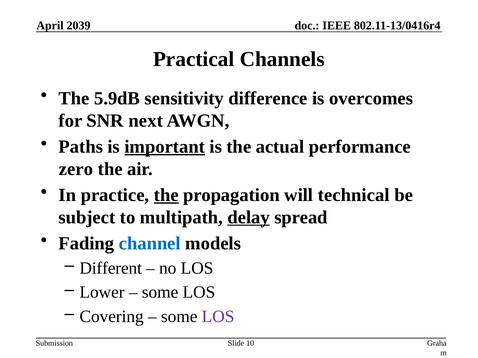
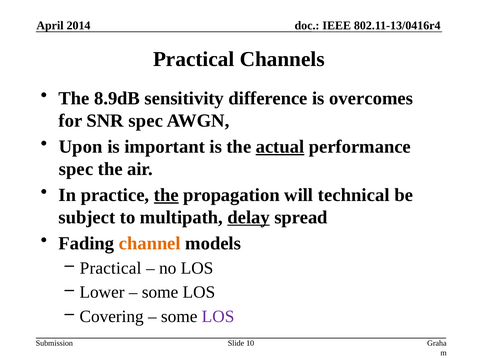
2039: 2039 -> 2014 (79, 26)
5.9dB: 5.9dB -> 8.9dB (117, 99)
SNR next: next -> spec (146, 121)
Paths: Paths -> Upon (81, 147)
important underline: present -> none (165, 147)
actual underline: none -> present (280, 147)
zero: zero -> spec (76, 169)
channel colour: blue -> orange (150, 244)
Different: Different -> Practical (111, 268)
